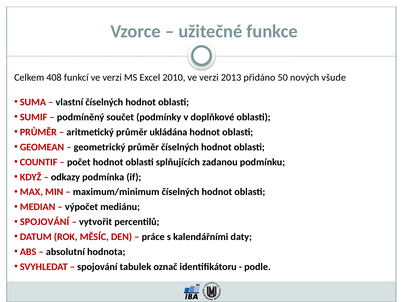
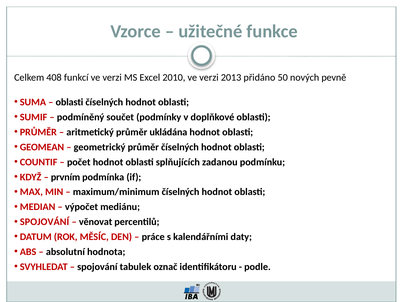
všude: všude -> pevně (334, 78)
vlastní: vlastní -> oblasti (69, 102)
odkazy: odkazy -> prvním (66, 177)
vytvořit: vytvořit -> věnovat (96, 222)
